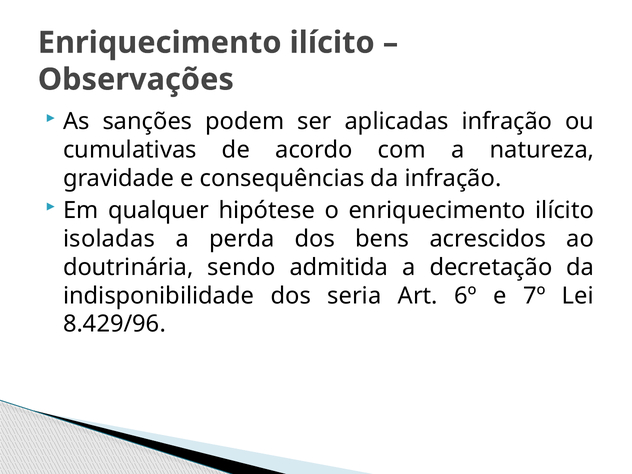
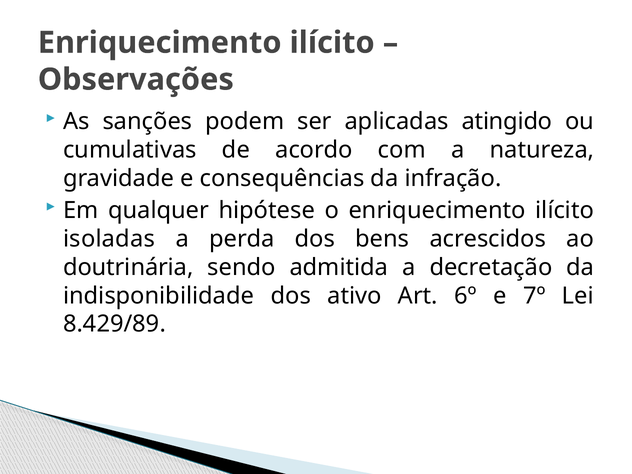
aplicadas infração: infração -> atingido (507, 121)
seria: seria -> ativo (354, 296)
8.429/96: 8.429/96 -> 8.429/89 (114, 324)
